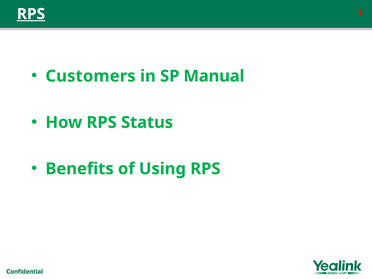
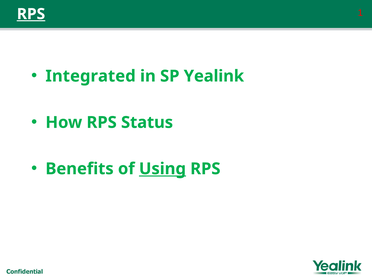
Customers: Customers -> Integrated (91, 76)
Manual: Manual -> Yealink (214, 76)
Using underline: none -> present (162, 169)
